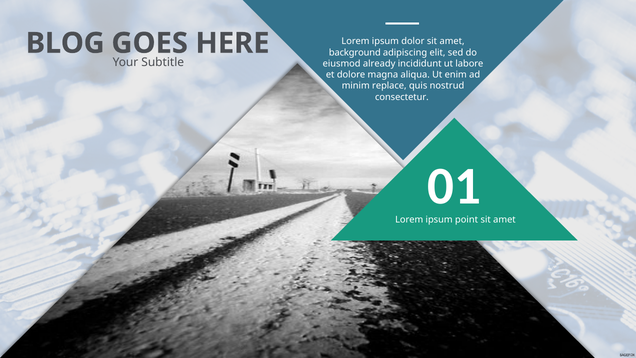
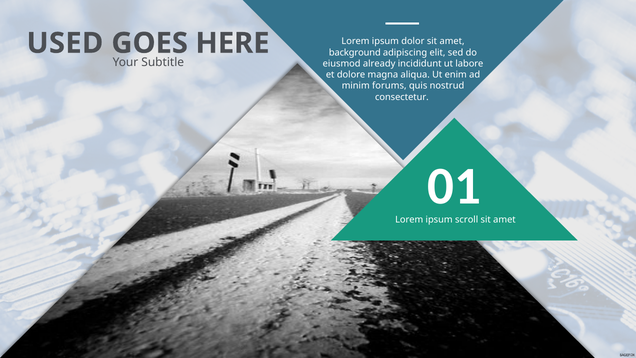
BLOG: BLOG -> USED (65, 43)
replace: replace -> forums (389, 86)
point: point -> scroll (467, 220)
